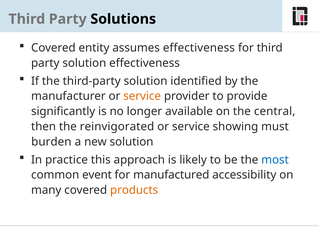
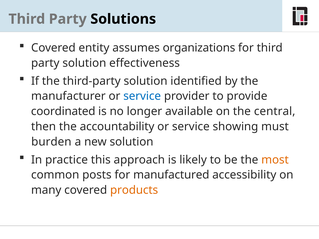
assumes effectiveness: effectiveness -> organizations (199, 48)
service colour: orange -> blue (142, 96)
significantly: significantly -> coordinated (63, 112)
reinvigorated: reinvigorated -> accountability (117, 127)
most colour: blue -> orange (275, 160)
event: event -> posts (97, 175)
